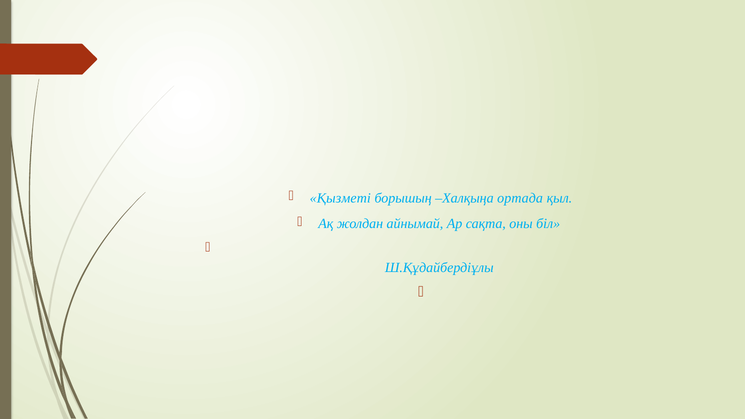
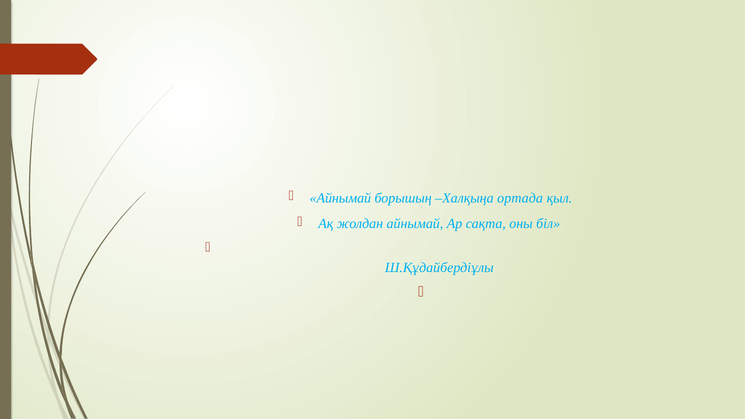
Қызметі: Қызметі -> Айнымай (340, 198)
